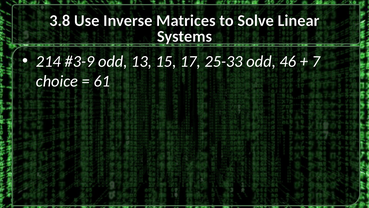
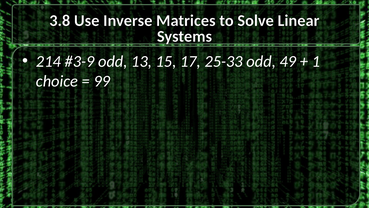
46: 46 -> 49 (288, 61)
7: 7 -> 1 (316, 61)
61: 61 -> 99 (102, 81)
